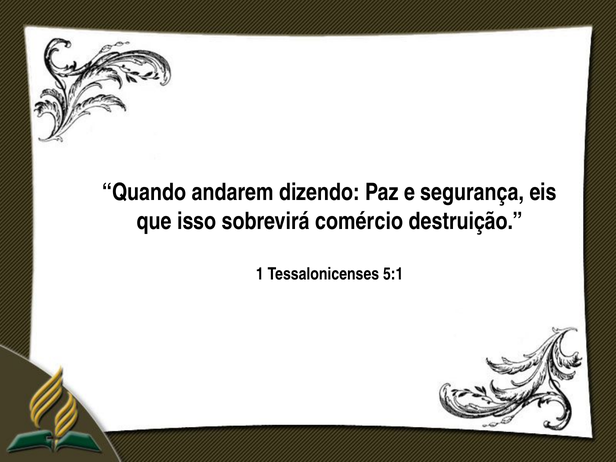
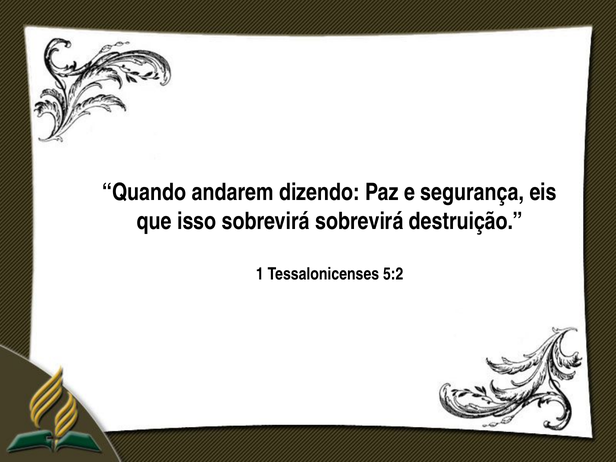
sobrevirá comércio: comércio -> sobrevirá (359, 221)
5:1: 5:1 -> 5:2 (393, 274)
